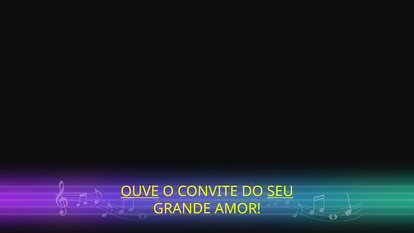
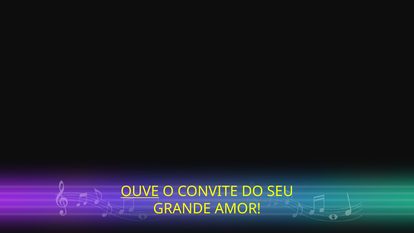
SEU underline: present -> none (280, 191)
